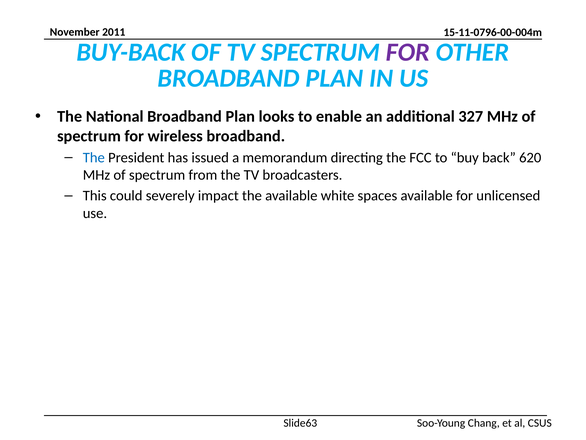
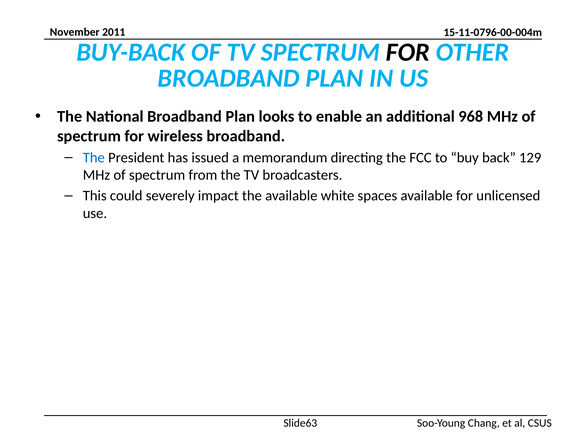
FOR colour: purple -> black (408, 52)
327: 327 -> 968 (471, 116)
620: 620 -> 129 (530, 157)
